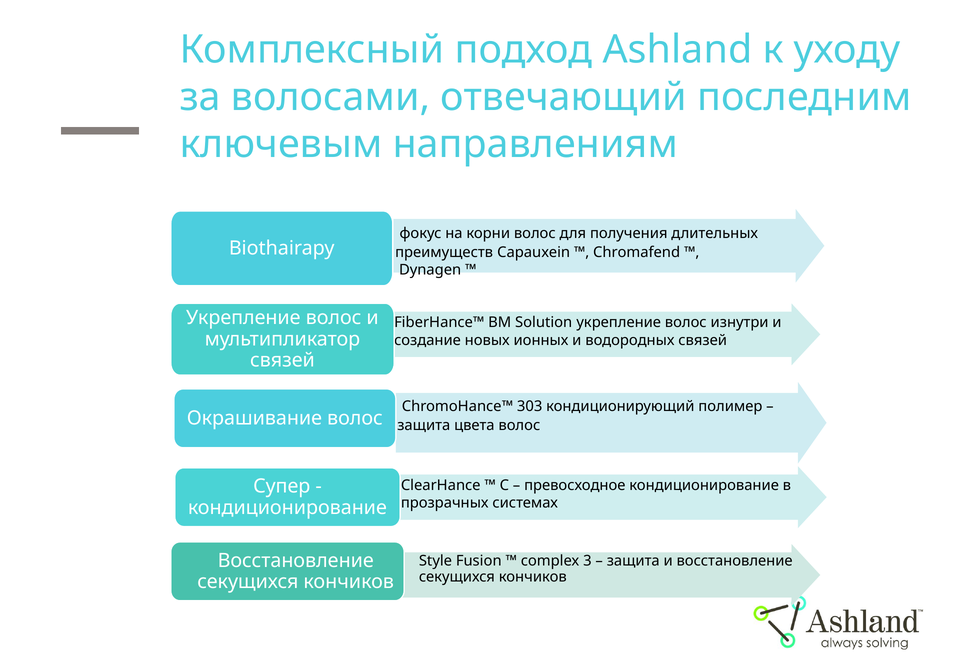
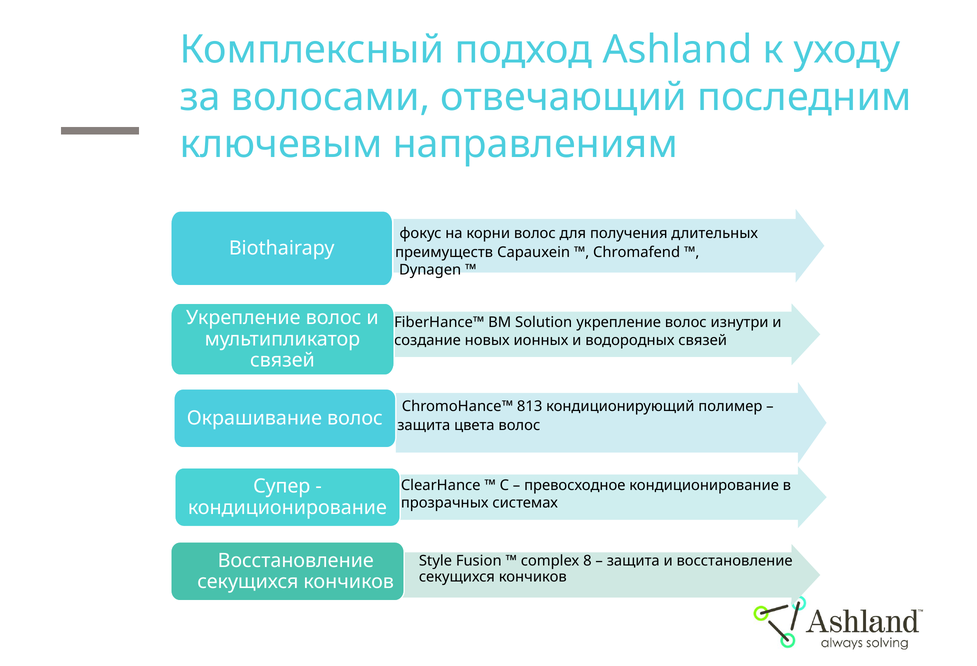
303: 303 -> 813 (530, 407)
3: 3 -> 8 (587, 561)
